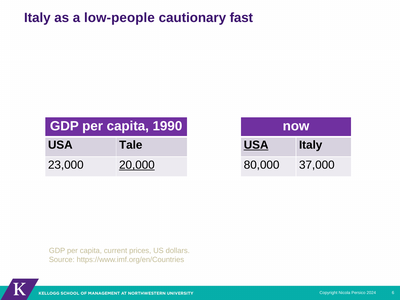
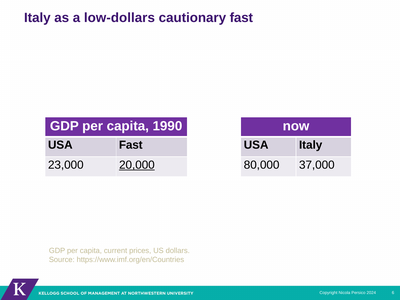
low-people: low-people -> low-dollars (119, 18)
USA Tale: Tale -> Fast (131, 145)
USA underline: present -> none (256, 145)
